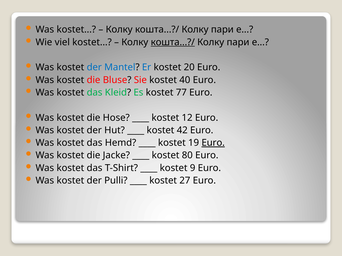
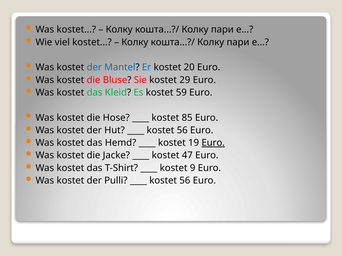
кошта...?/ underline: present -> none (173, 42)
40: 40 -> 29 (185, 80)
77: 77 -> 59 (181, 93)
12: 12 -> 85 (187, 118)
42: 42 -> 56 (182, 130)
80: 80 -> 47 (187, 156)
27: 27 -> 56 (185, 181)
